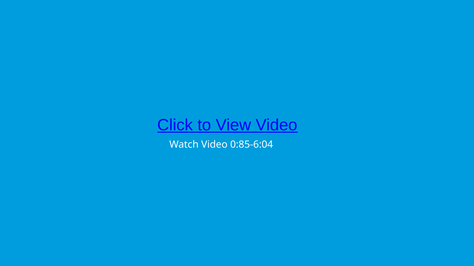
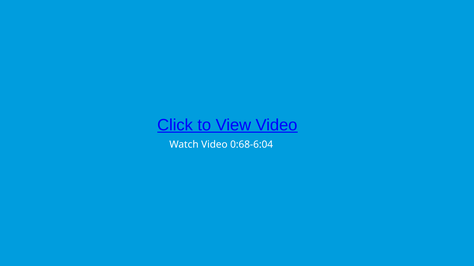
0:85-6:04: 0:85-6:04 -> 0:68-6:04 (252, 145)
